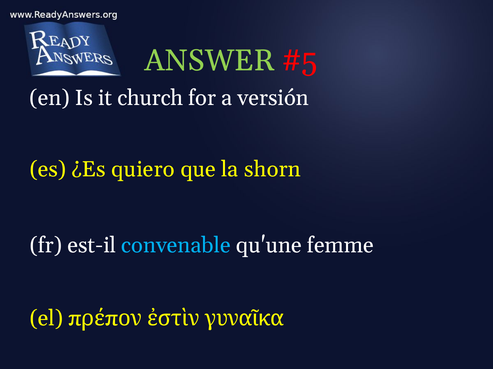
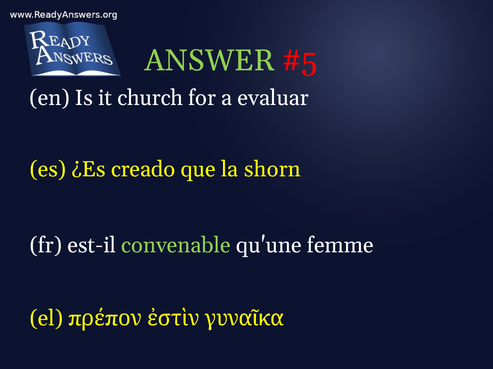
versión: versión -> evaluar (273, 98)
quiero: quiero -> creado (143, 170)
convenable colour: light blue -> light green (176, 246)
